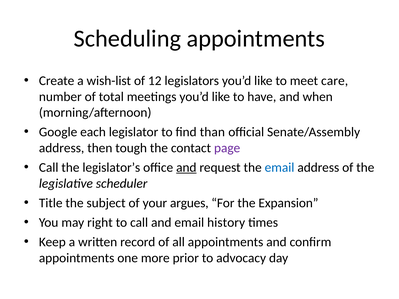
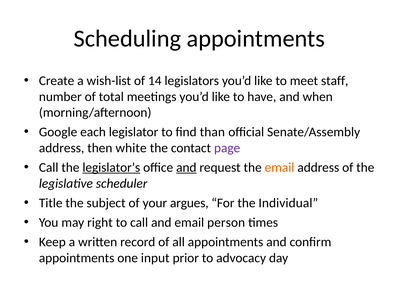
12: 12 -> 14 (155, 81)
care: care -> staff (335, 81)
tough: tough -> white (131, 148)
legislator’s underline: none -> present (111, 168)
email colour: blue -> orange (280, 168)
Expansion: Expansion -> Individual (288, 203)
history: history -> person (226, 223)
more: more -> input (155, 258)
